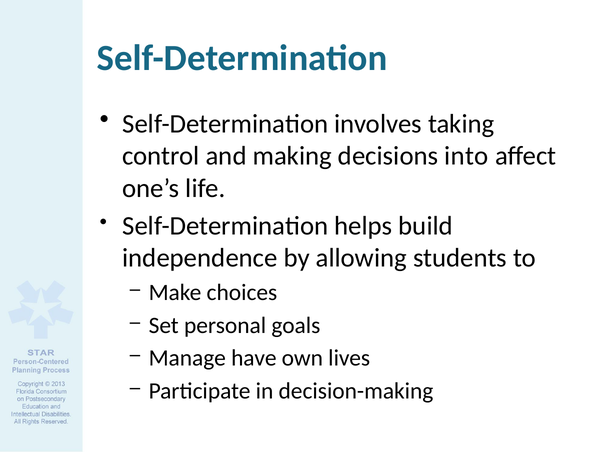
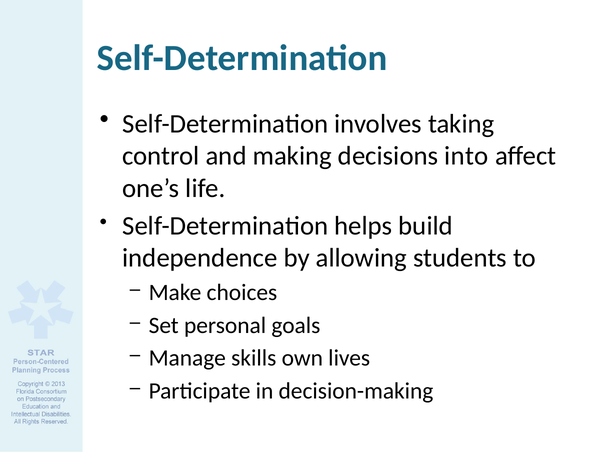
have: have -> skills (254, 358)
